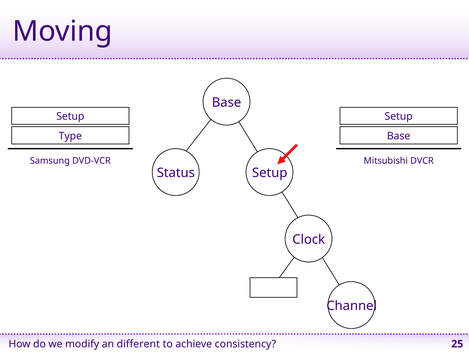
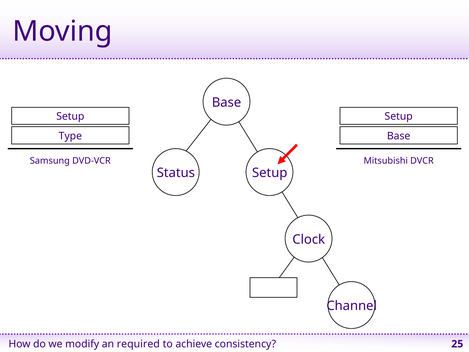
different: different -> required (138, 344)
